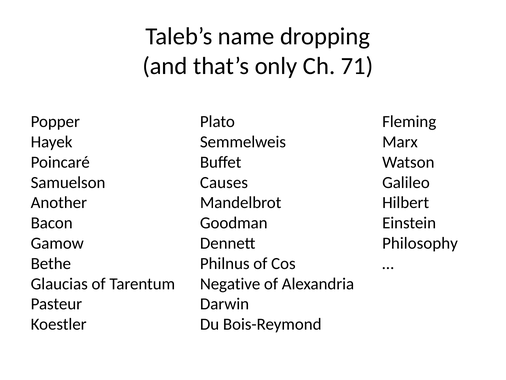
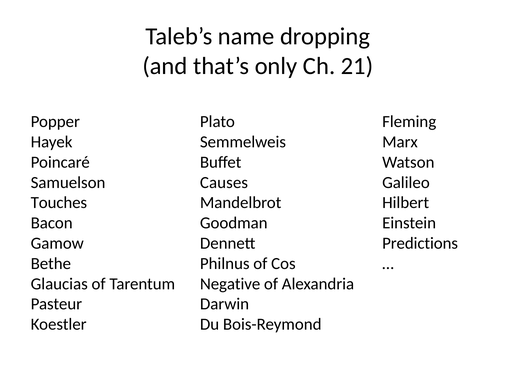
71: 71 -> 21 (357, 66)
Another: Another -> Touches (59, 202)
Philosophy: Philosophy -> Predictions (420, 243)
